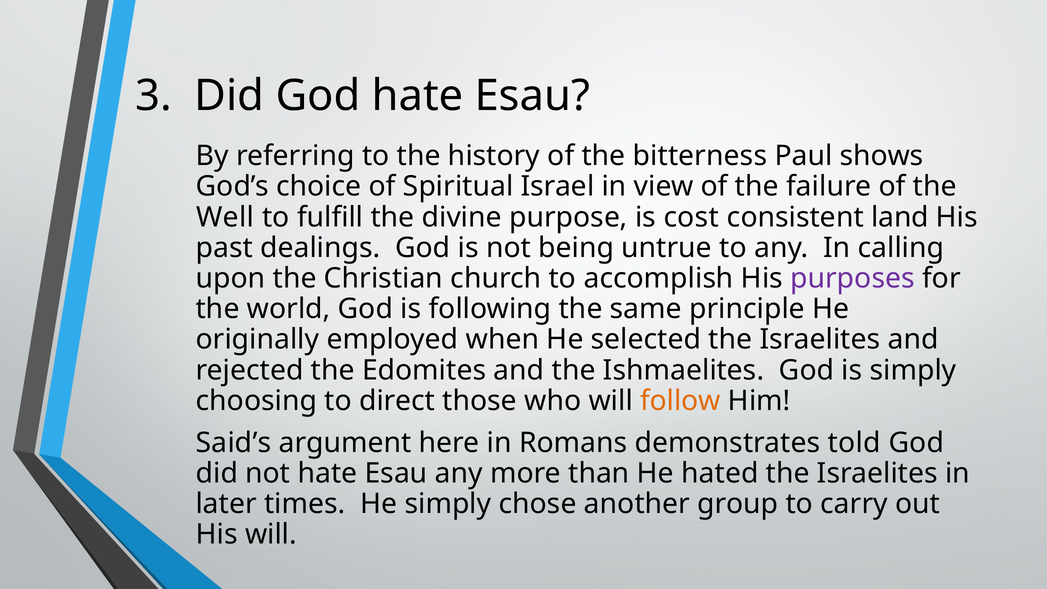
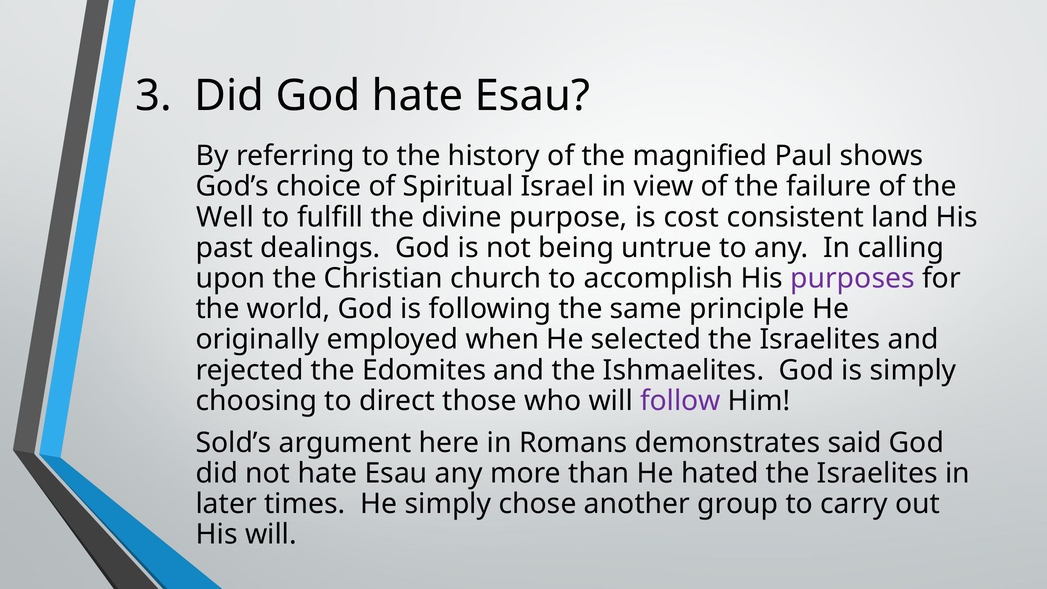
bitterness: bitterness -> magnified (700, 156)
follow colour: orange -> purple (680, 401)
Said’s: Said’s -> Sold’s (234, 443)
told: told -> said (855, 443)
